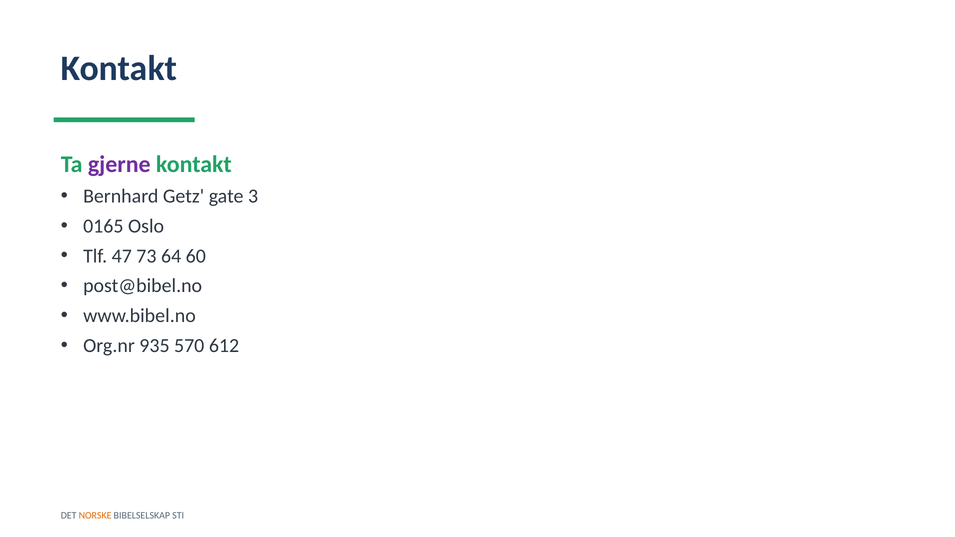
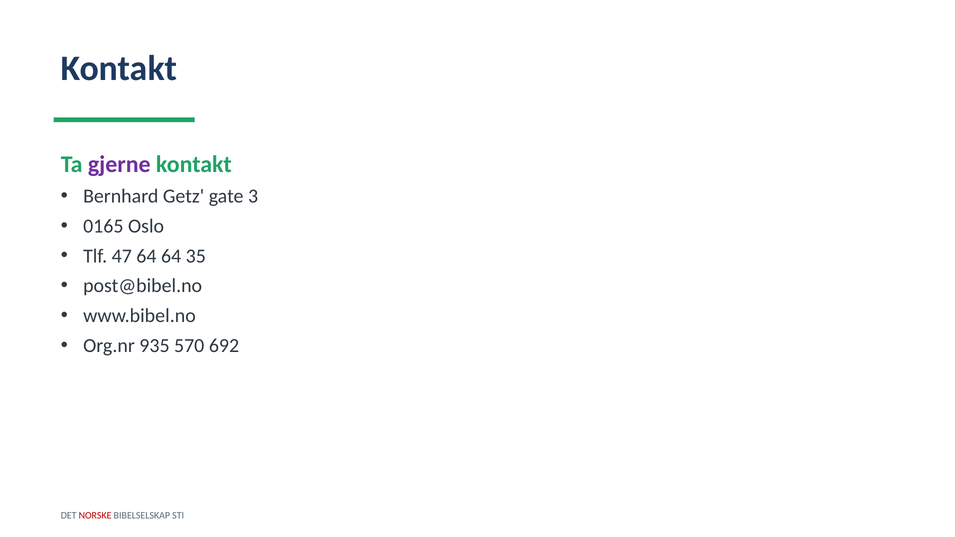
47 73: 73 -> 64 (146, 256)
60: 60 -> 35 (196, 256)
612: 612 -> 692 (224, 346)
NORSKE colour: orange -> red (95, 515)
